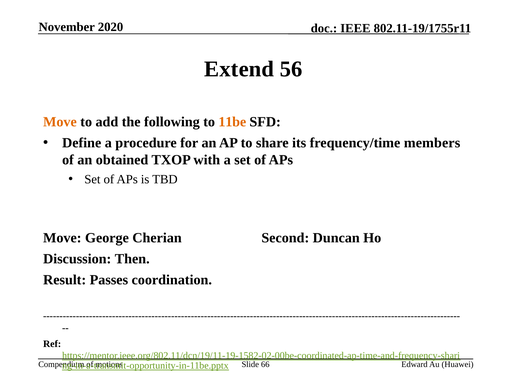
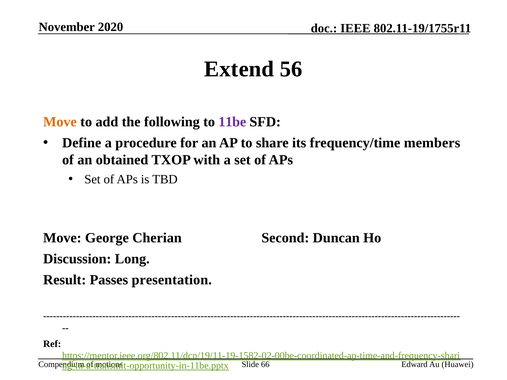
11be colour: orange -> purple (232, 122)
Then: Then -> Long (132, 259)
coordination: coordination -> presentation (172, 280)
